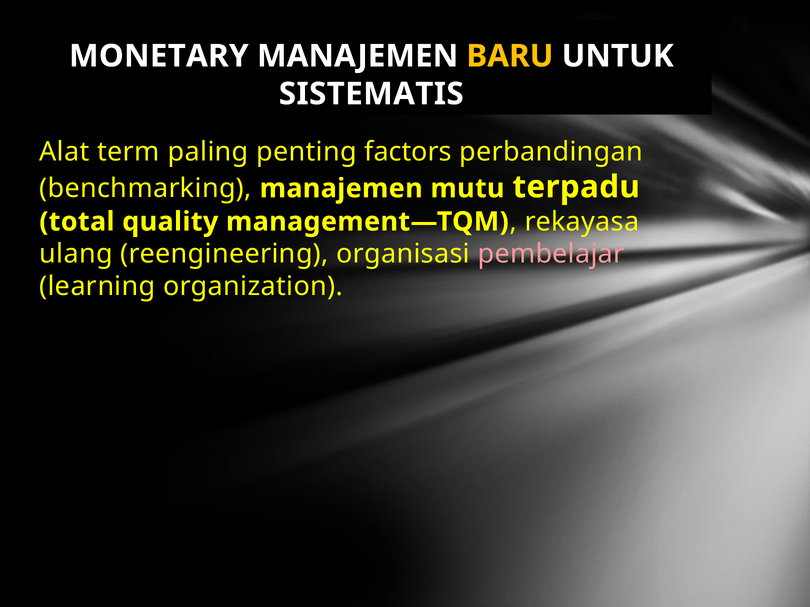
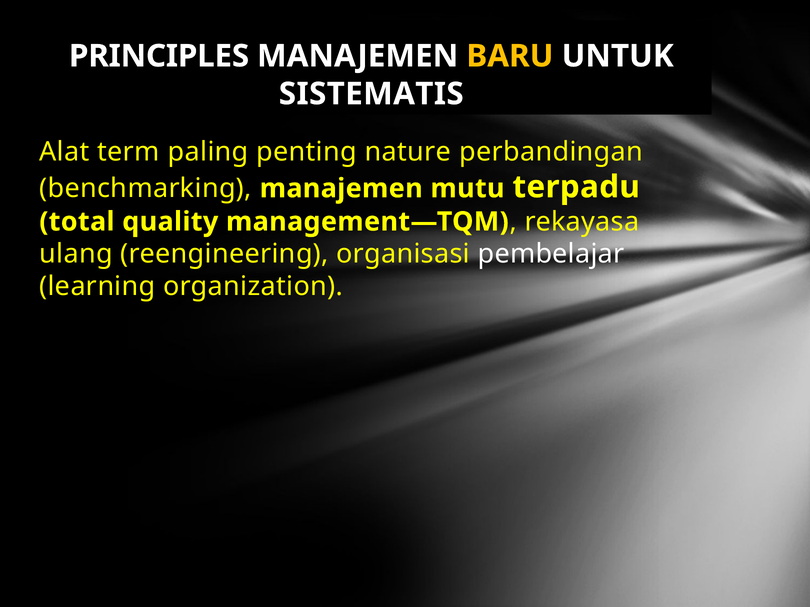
MONETARY: MONETARY -> PRINCIPLES (159, 56)
factors: factors -> nature (408, 152)
pembelajar colour: pink -> white (551, 254)
